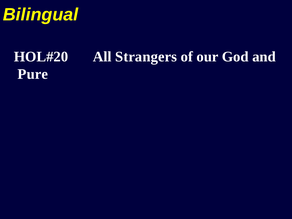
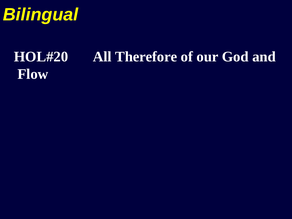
Strangers: Strangers -> Therefore (146, 57)
Pure: Pure -> Flow (33, 74)
